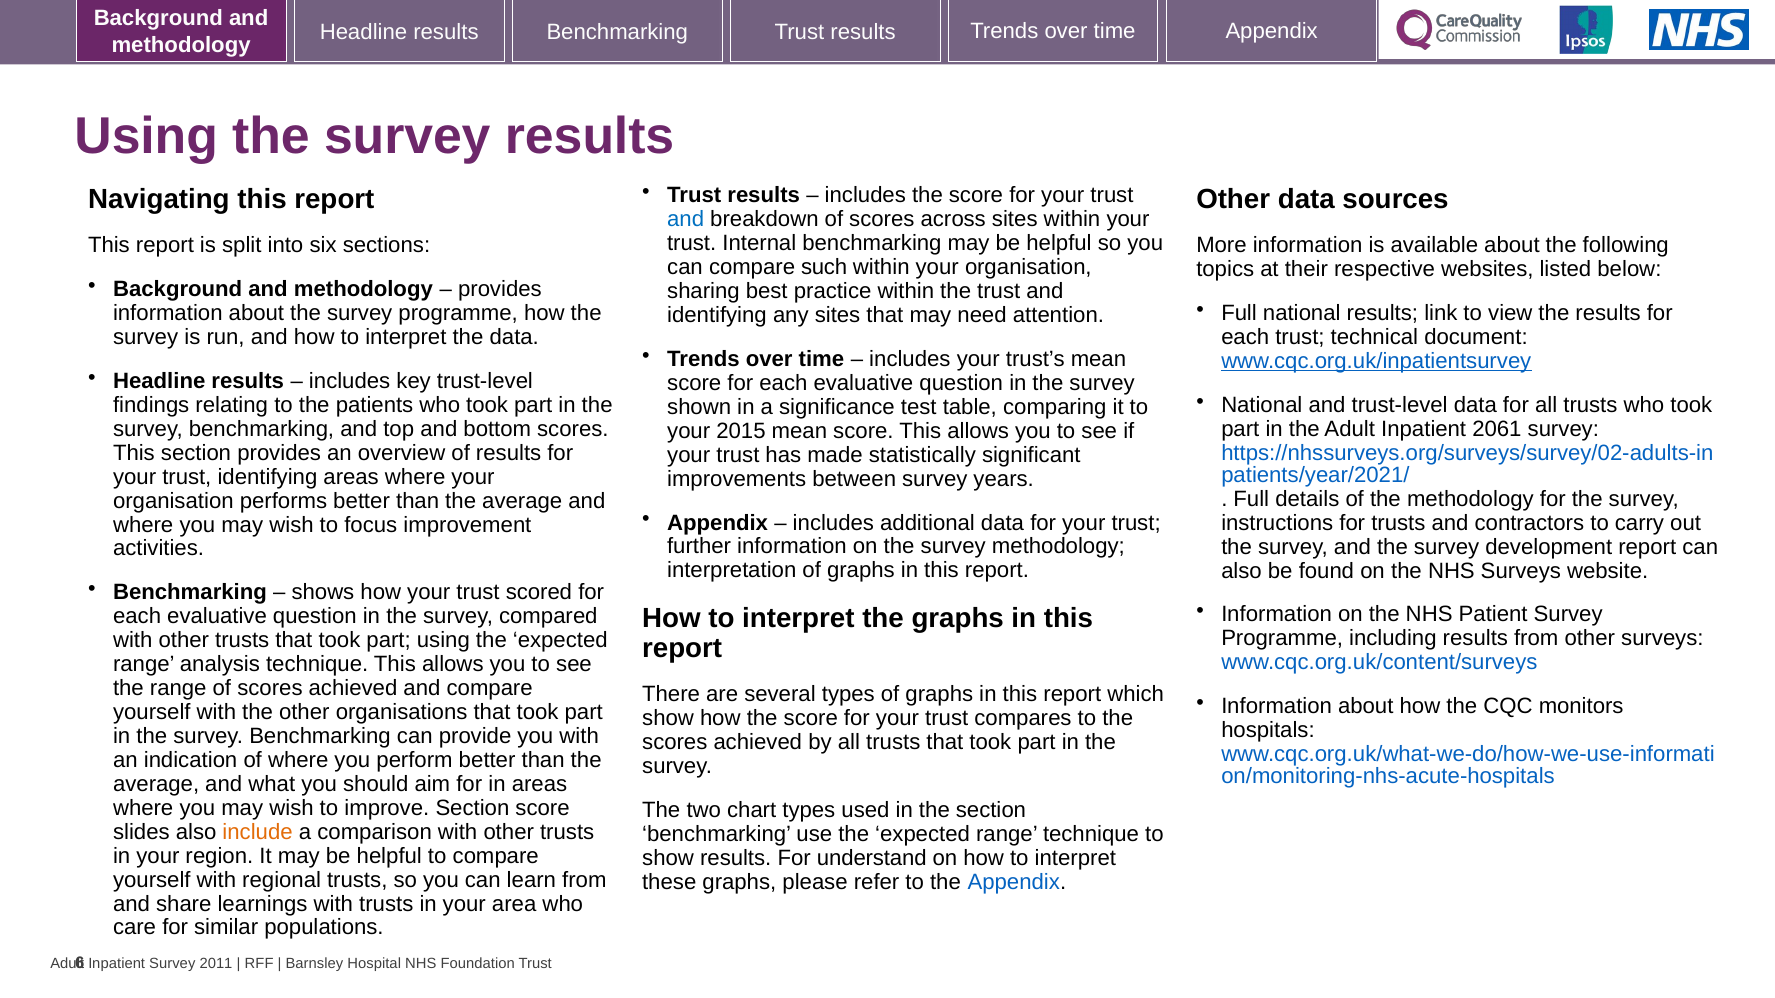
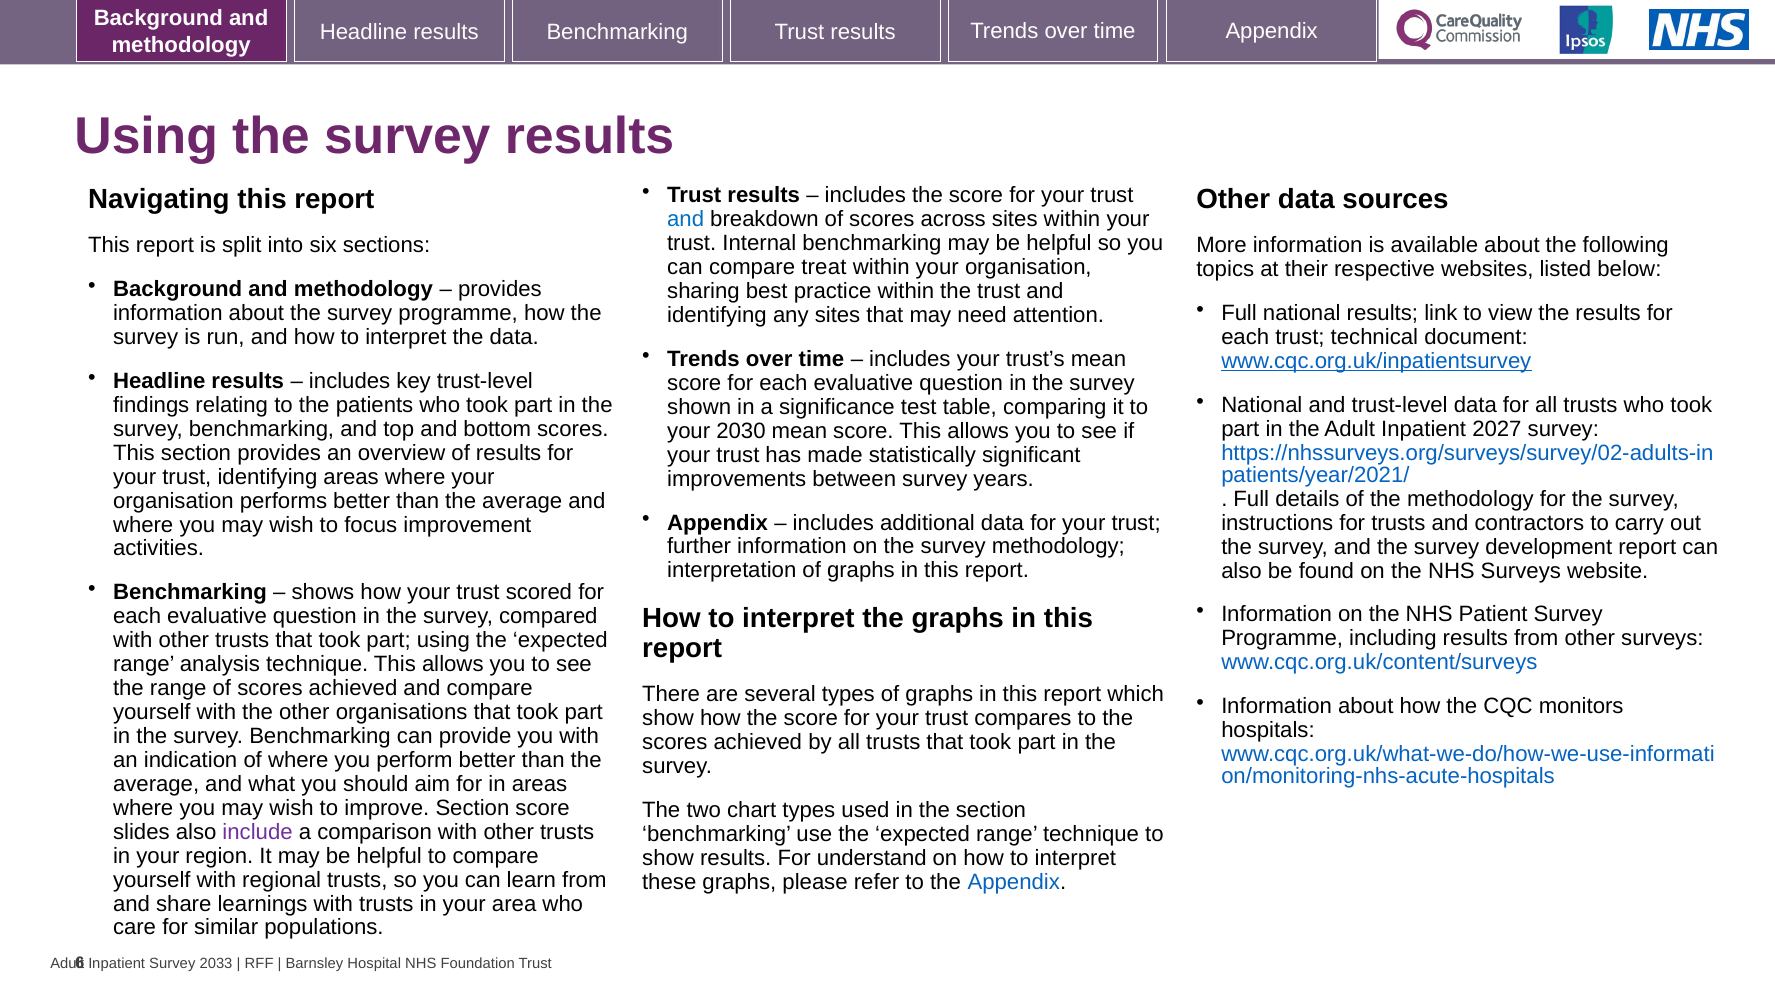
such: such -> treat (824, 268)
2061: 2061 -> 2027 (1497, 429)
2015: 2015 -> 2030 (741, 431)
include colour: orange -> purple (258, 832)
2011: 2011 -> 2033 (216, 964)
